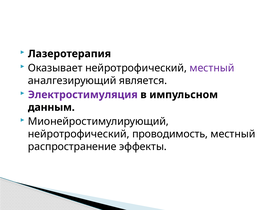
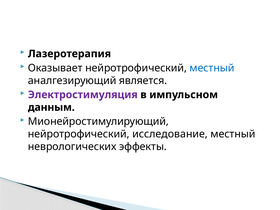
местный colour: purple -> blue (212, 68)
проводимость: проводимость -> исследование (170, 134)
распространение: распространение -> неврологических (72, 147)
